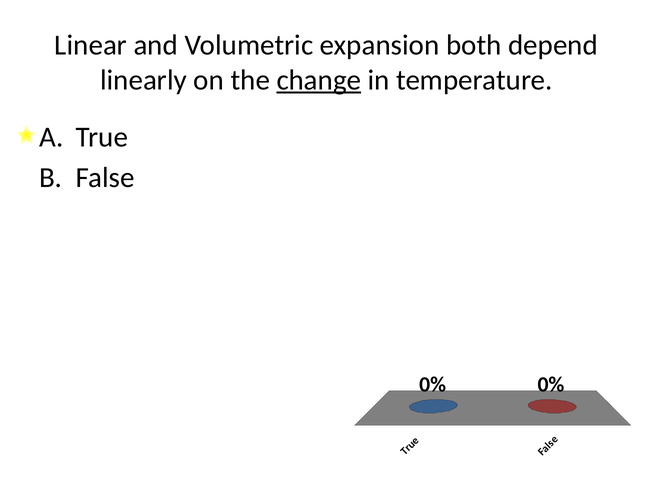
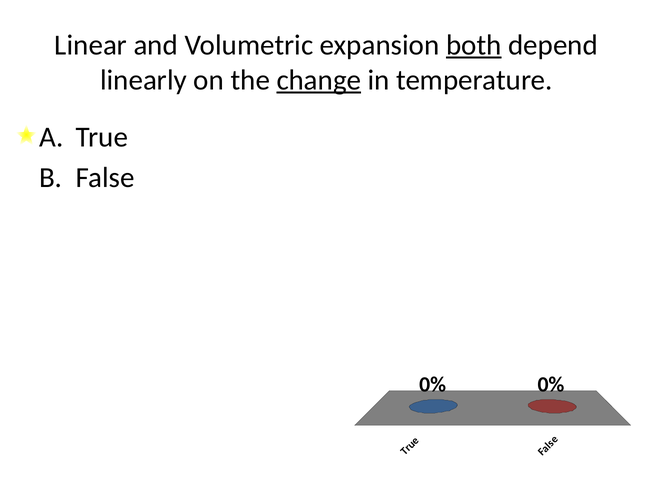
both underline: none -> present (474, 45)
